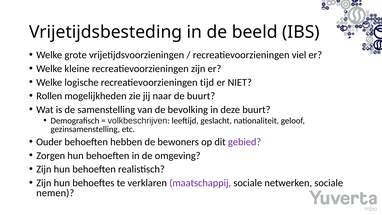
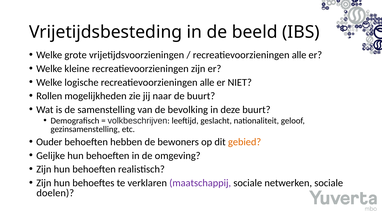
viel: viel -> alle (299, 55)
logische recreatievoorzieningen tijd: tijd -> alle (207, 82)
gebied colour: purple -> orange (245, 142)
Zorgen: Zorgen -> Gelijke (51, 156)
nemen: nemen -> doelen (55, 193)
